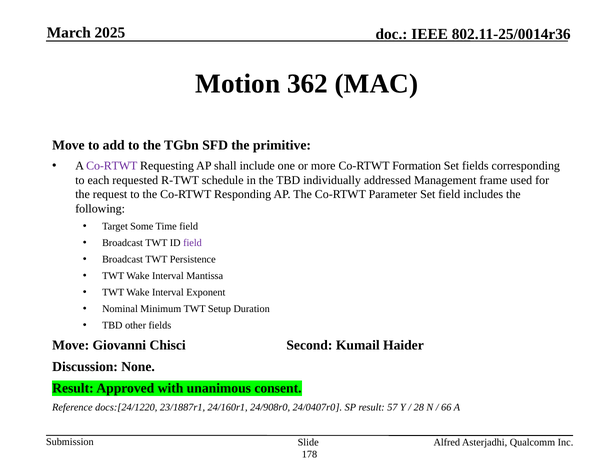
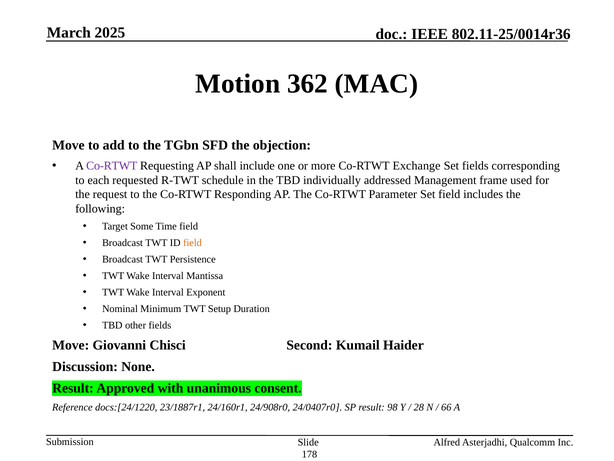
primitive: primitive -> objection (282, 145)
Formation: Formation -> Exchange (417, 166)
field colour: purple -> orange (192, 243)
57: 57 -> 98 (392, 407)
